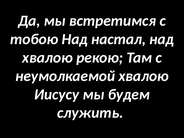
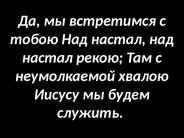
хвалою: хвалою -> настал (47, 58)
